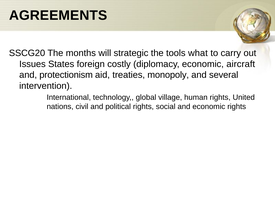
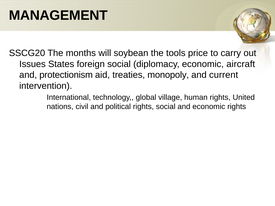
AGREEMENTS: AGREEMENTS -> MANAGEMENT (58, 15)
strategic: strategic -> soybean (131, 53)
what: what -> price (198, 53)
foreign costly: costly -> social (119, 64)
several: several -> current (224, 75)
